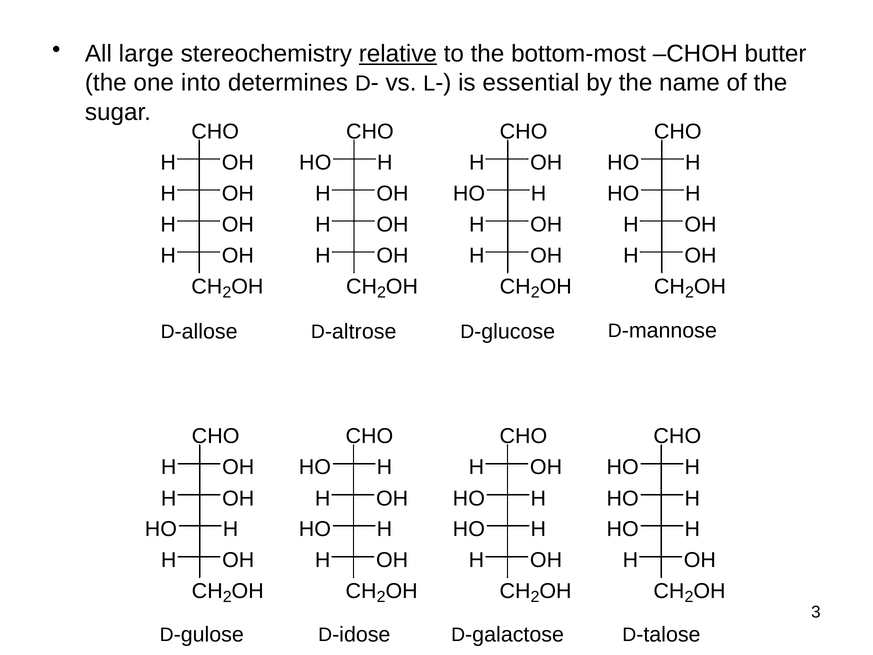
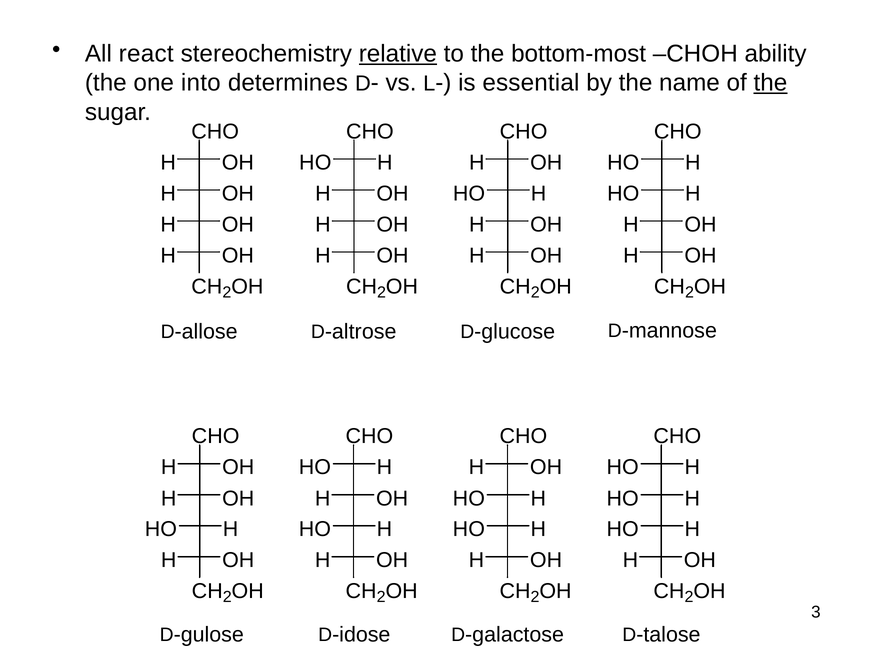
large: large -> react (146, 54)
butter: butter -> ability (776, 54)
the underline: none -> present (770, 83)
